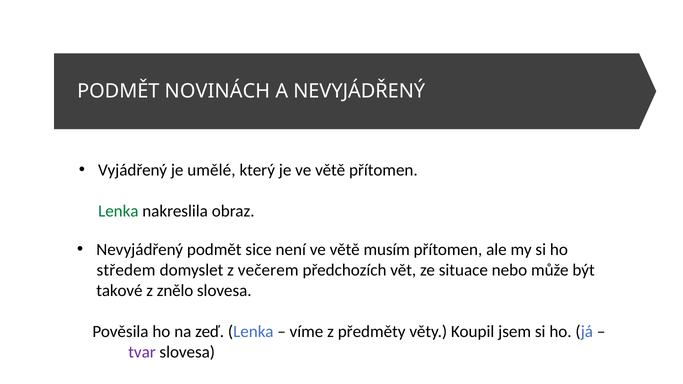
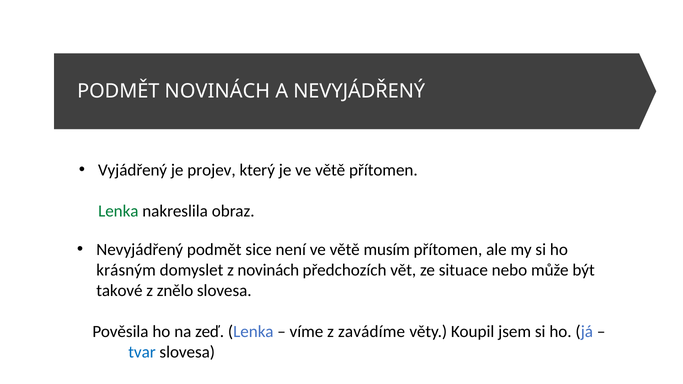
umělé: umělé -> projev (211, 170)
středem: středem -> krásným (126, 270)
z večerem: večerem -> novinách (268, 270)
předměty: předměty -> zavádíme (372, 332)
tvar colour: purple -> blue (142, 352)
